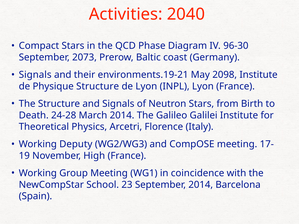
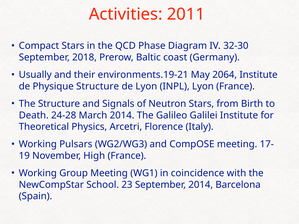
2040: 2040 -> 2011 (186, 14)
96-30: 96-30 -> 32-30 (236, 46)
2073: 2073 -> 2018 (84, 57)
Signals: Signals -> Usually (35, 75)
2098: 2098 -> 2064 (225, 75)
Deputy: Deputy -> Pulsars (76, 144)
